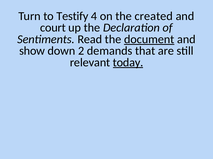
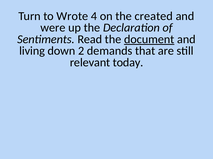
Testify: Testify -> Wrote (72, 16)
court: court -> were (53, 28)
show: show -> living (32, 51)
today underline: present -> none (128, 63)
